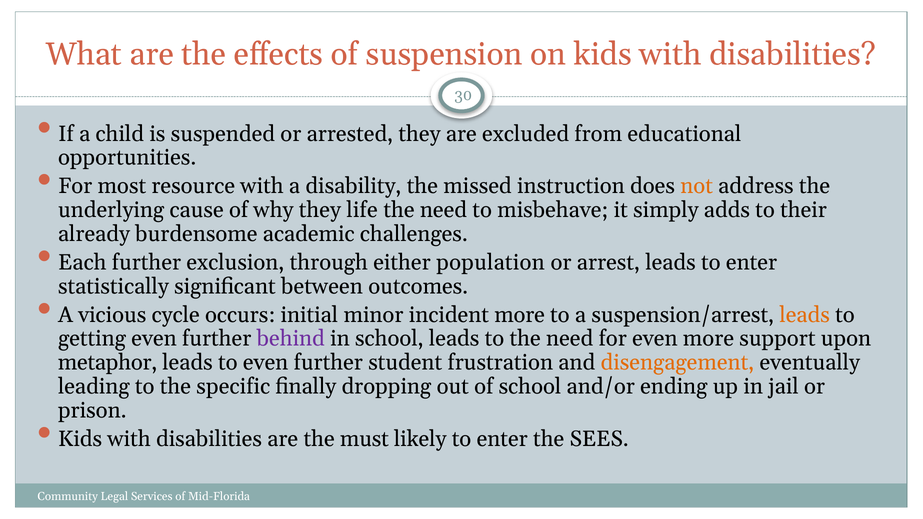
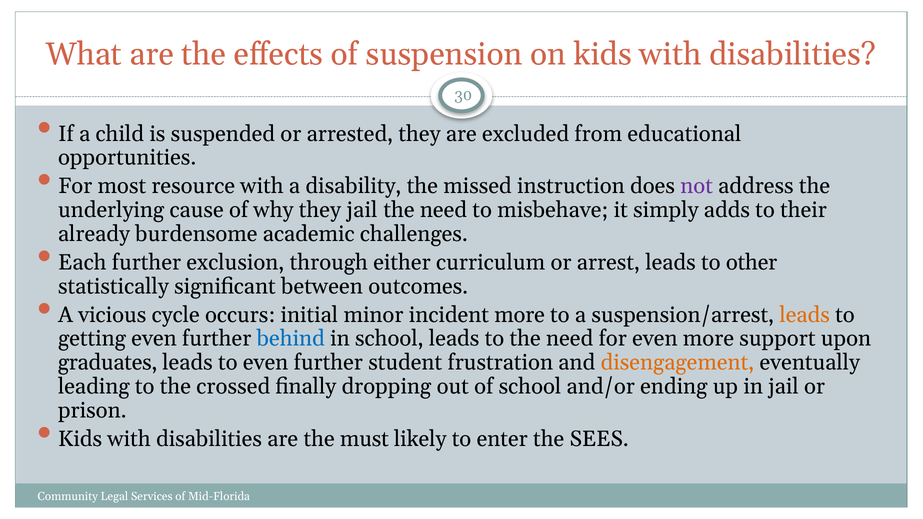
not colour: orange -> purple (697, 186)
they life: life -> jail (362, 210)
population: population -> curriculum (491, 263)
leads to enter: enter -> other (752, 263)
behind colour: purple -> blue (291, 339)
metaphor: metaphor -> graduates (108, 363)
specific: specific -> crossed (233, 387)
